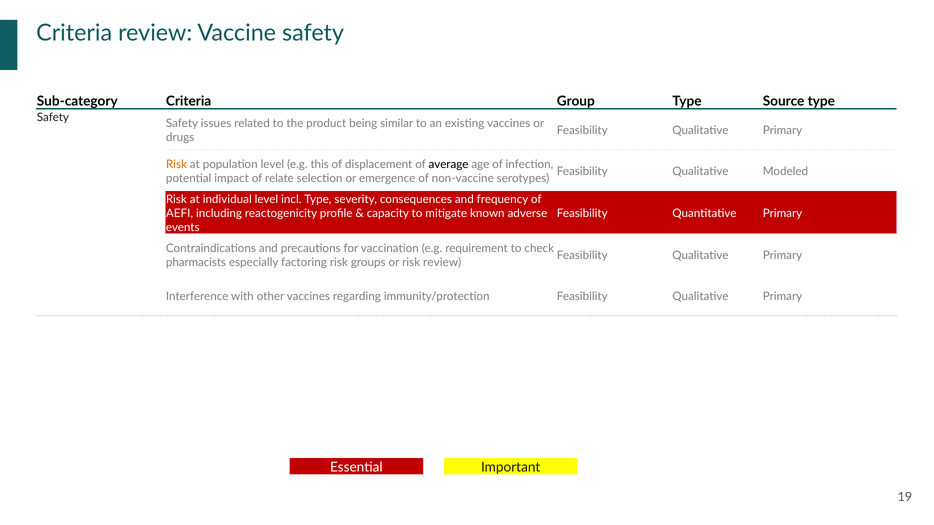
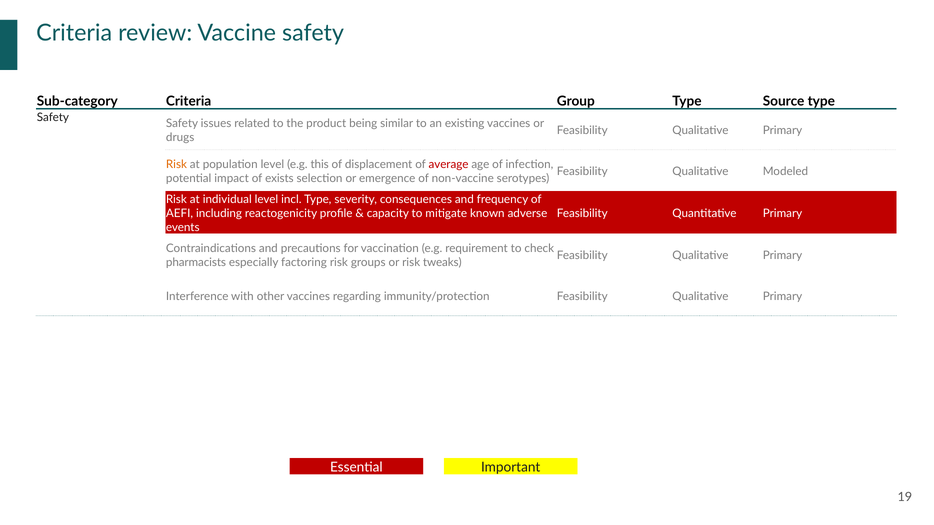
average colour: black -> red (449, 165)
relate: relate -> exists (279, 179)
risk review: review -> tweaks (442, 262)
